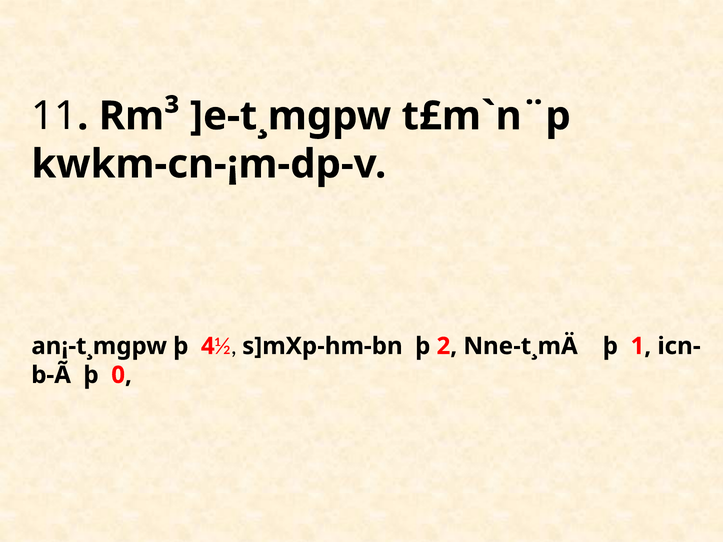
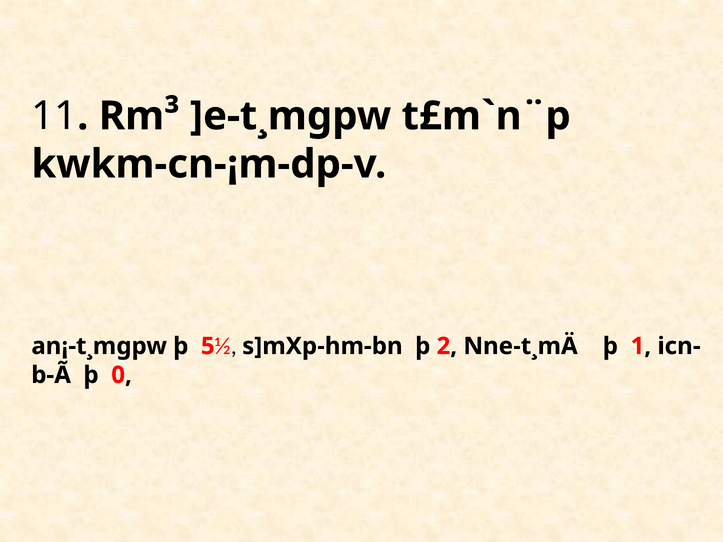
4: 4 -> 5 (208, 346)
